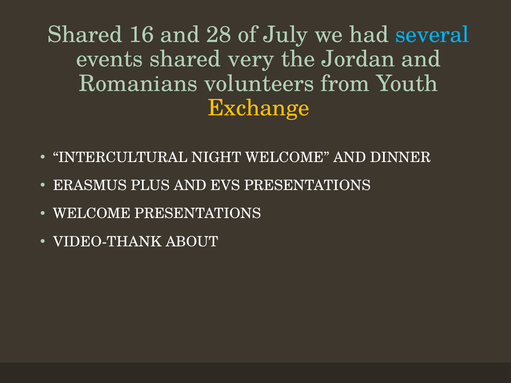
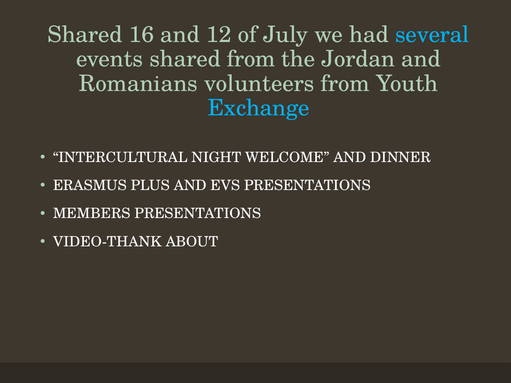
28: 28 -> 12 (219, 35)
shared very: very -> from (251, 59)
Exchange colour: yellow -> light blue (259, 108)
WELCOME: WELCOME -> MEMBERS (92, 214)
